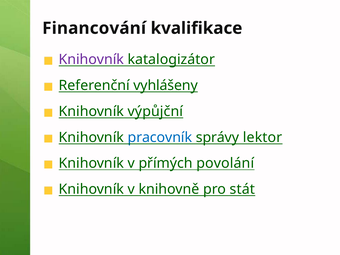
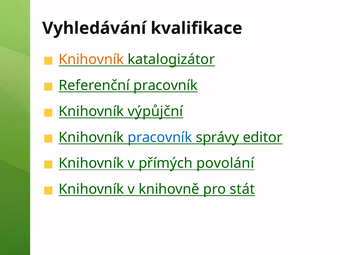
Financování: Financování -> Vyhledávání (94, 28)
Knihovník colour: purple -> orange (91, 60)
Referenční vyhlášeny: vyhlášeny -> pracovník (166, 85)
lektor: lektor -> editor (263, 137)
